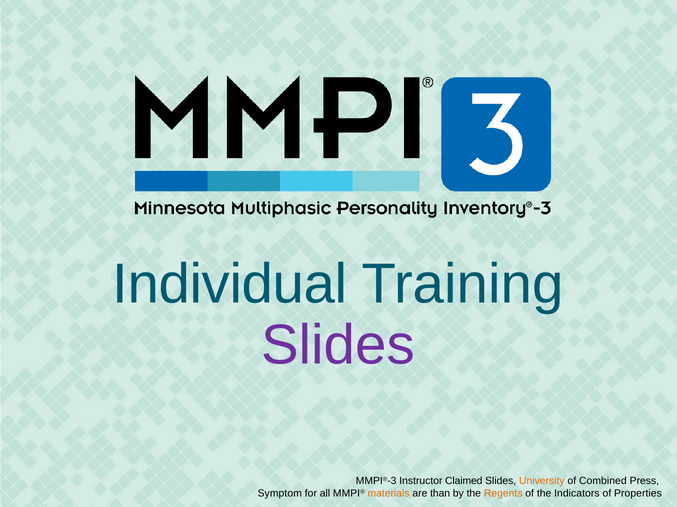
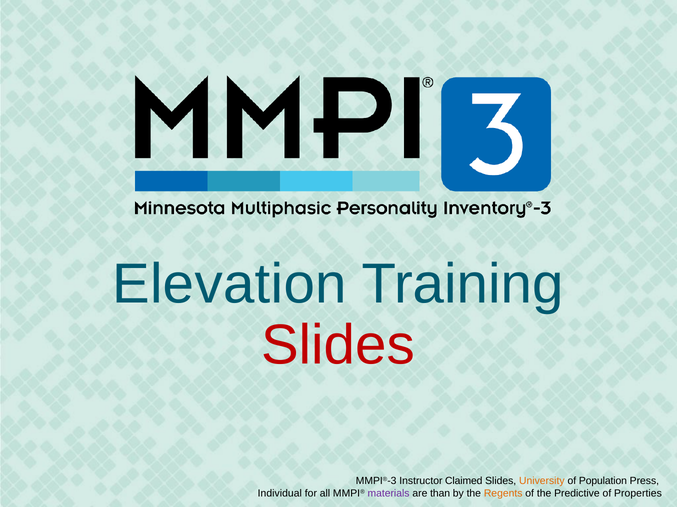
Individual: Individual -> Elevation (230, 285)
Slides colour: purple -> red (338, 346)
Combined: Combined -> Population (603, 482)
Symptom: Symptom -> Individual (280, 494)
materials colour: orange -> purple (389, 494)
Indicators: Indicators -> Predictive (577, 494)
